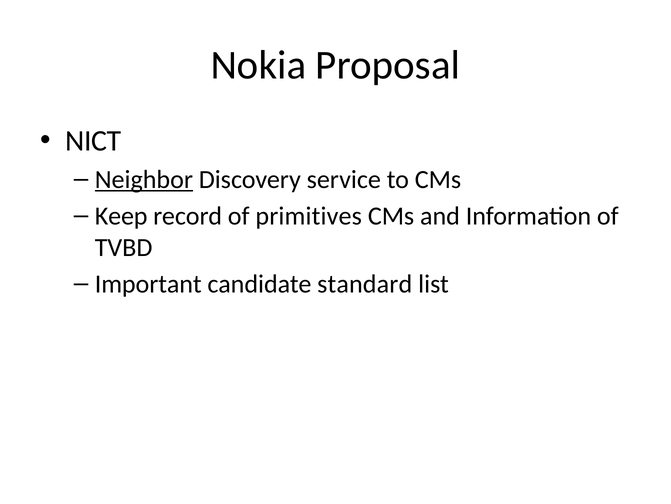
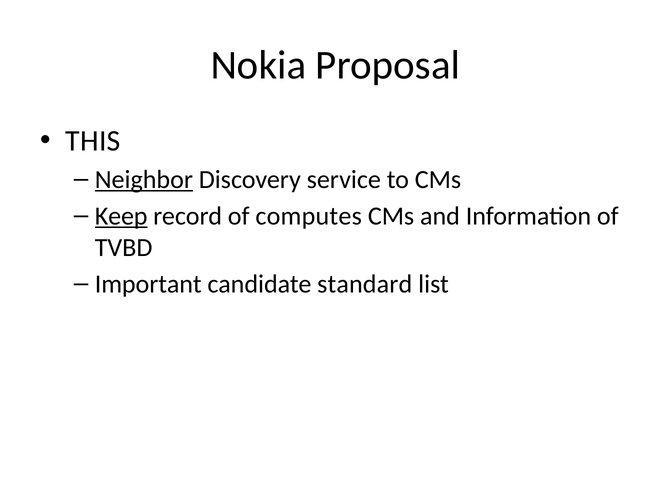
NICT: NICT -> THIS (93, 141)
Keep underline: none -> present (121, 216)
primitives: primitives -> computes (309, 216)
